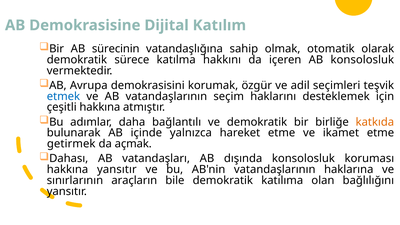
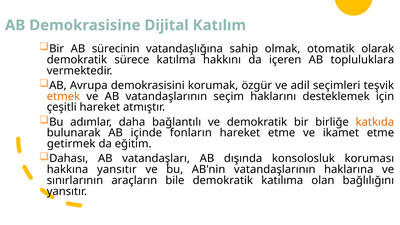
AB konsolosluk: konsolosluk -> topluluklara (362, 60)
etmek colour: blue -> orange (63, 96)
çeşitli hakkına: hakkına -> hareket (100, 107)
yalnızca: yalnızca -> fonların (191, 133)
açmak: açmak -> eğitim (133, 144)
